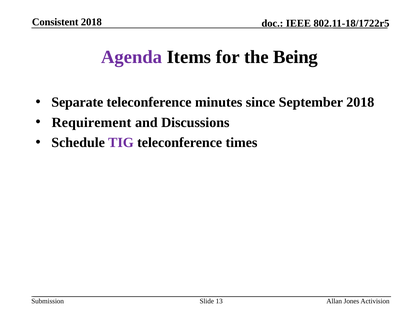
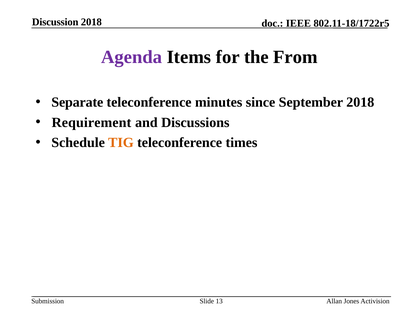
Consistent: Consistent -> Discussion (55, 22)
Being: Being -> From (295, 57)
TIG colour: purple -> orange (121, 143)
